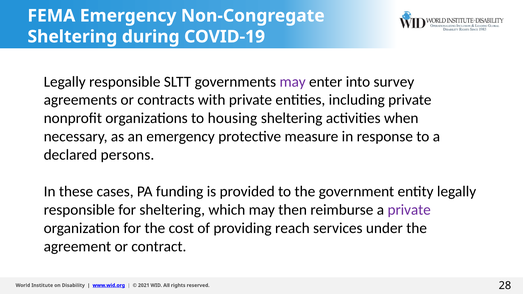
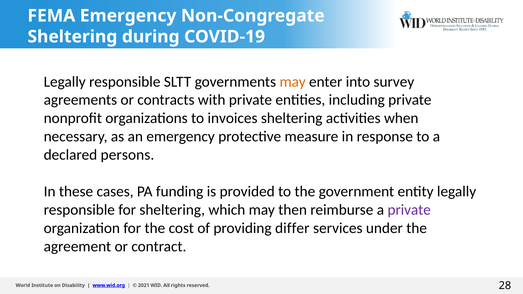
may colour: purple -> orange (293, 82)
housing: housing -> invoices (233, 118)
reach: reach -> differ (292, 228)
